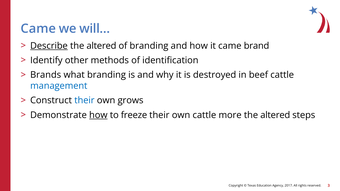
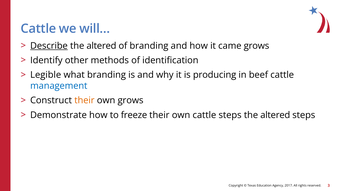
Came: Came -> Cattle (38, 29)
came brand: brand -> grows (257, 46)
Brands: Brands -> Legible (46, 75)
destroyed: destroyed -> producing (215, 75)
their colour: blue -> orange (84, 101)
how underline: present -> none (98, 115)
cattle more: more -> steps (230, 115)
